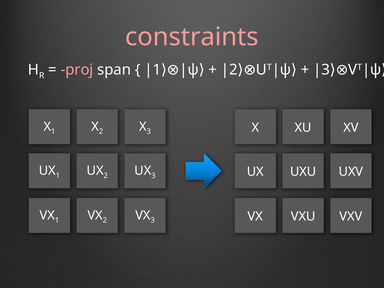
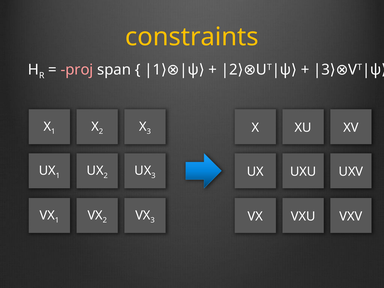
constraints colour: pink -> yellow (192, 37)
